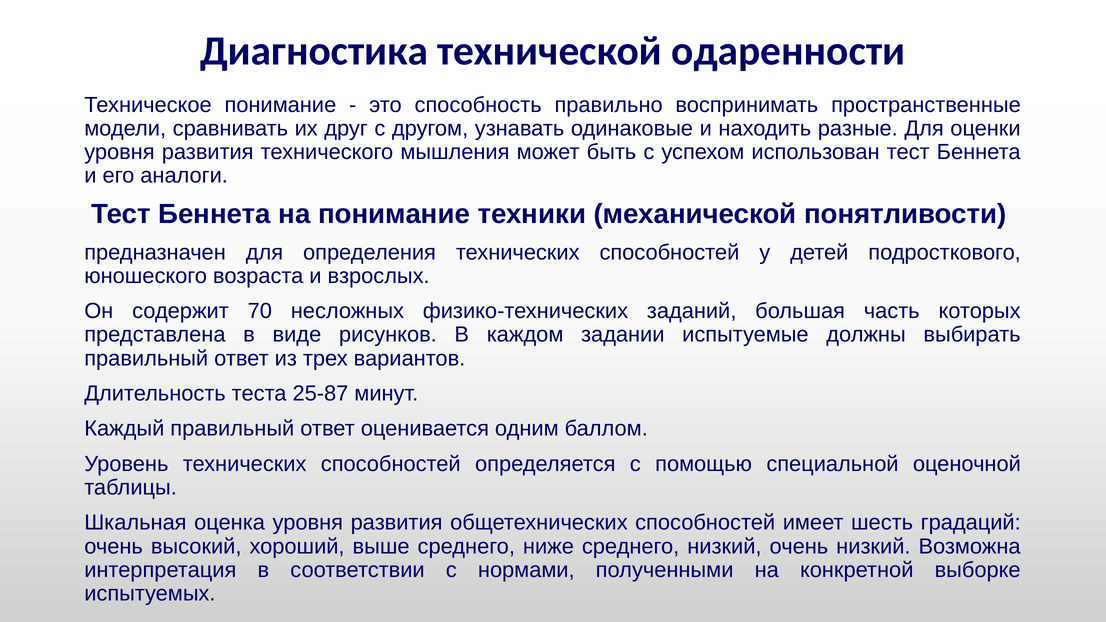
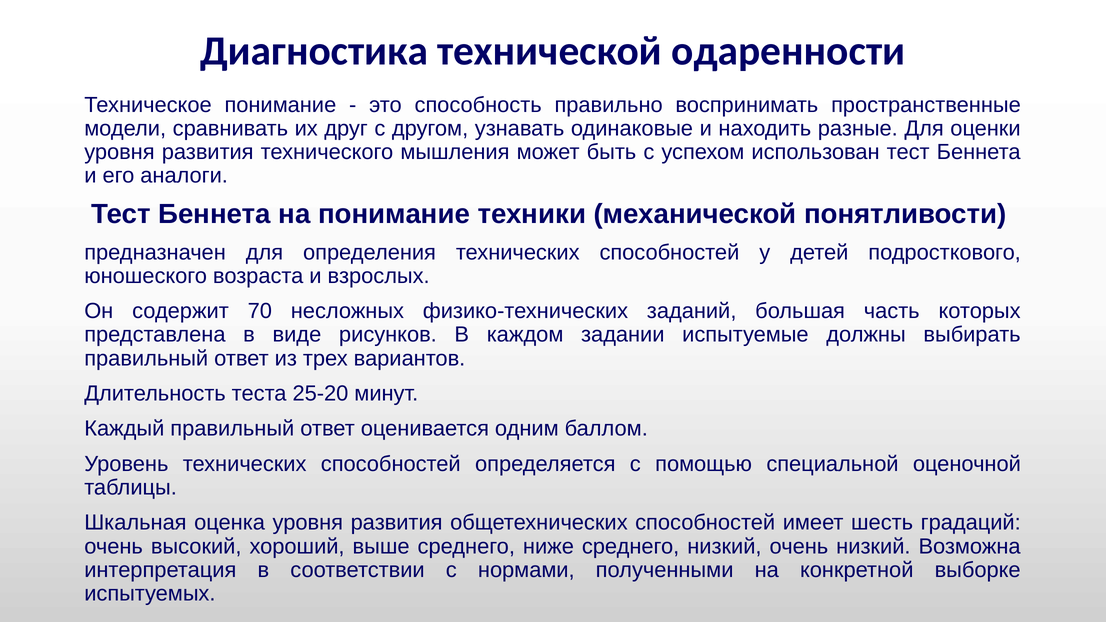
25-87: 25-87 -> 25-20 (320, 394)
